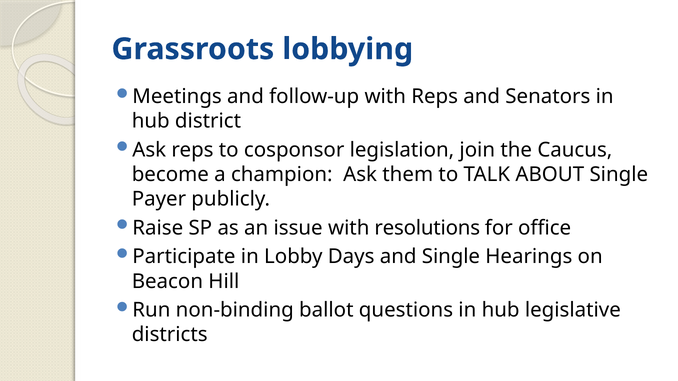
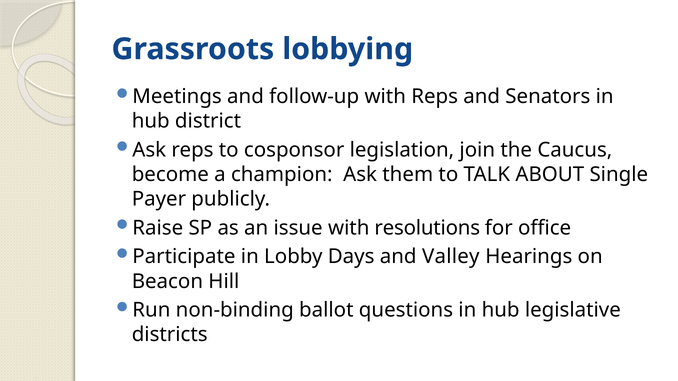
and Single: Single -> Valley (451, 257)
